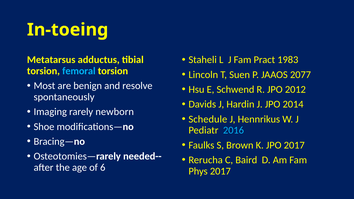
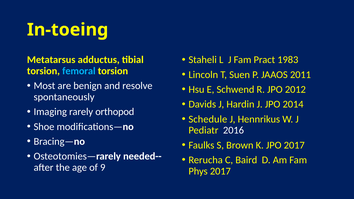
2077: 2077 -> 2011 (301, 75)
newborn: newborn -> orthopod (115, 112)
2016 colour: light blue -> white (233, 130)
6: 6 -> 9 (103, 168)
